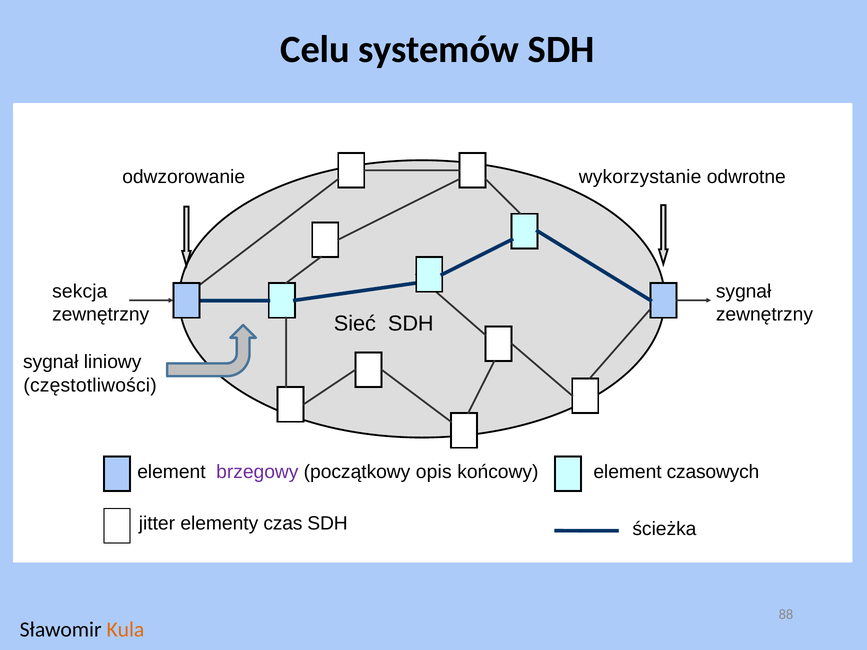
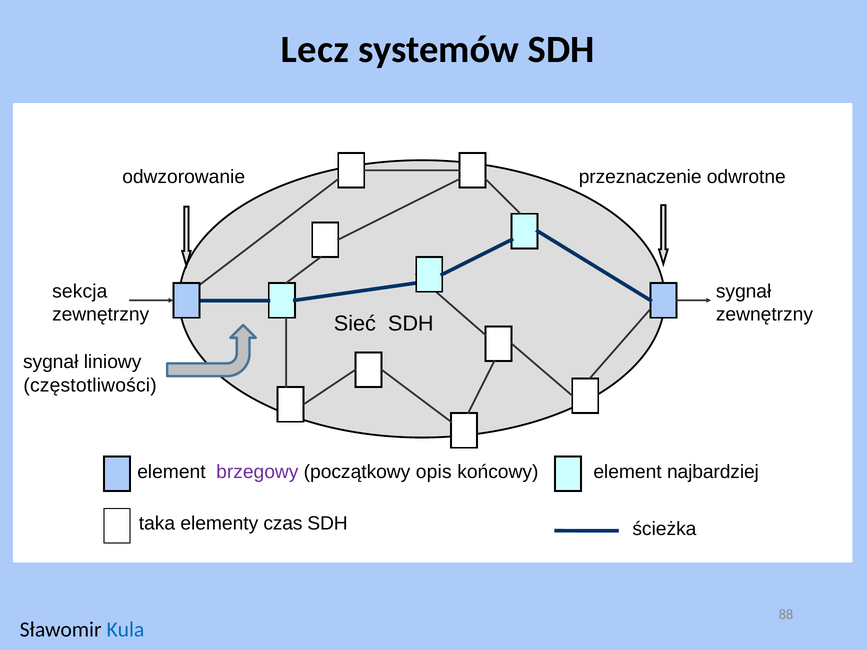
Celu: Celu -> Lecz (315, 50)
wykorzystanie: wykorzystanie -> przeznaczenie (640, 177)
czasowych: czasowych -> najbardziej (713, 472)
jitter: jitter -> taka (157, 524)
Kula colour: orange -> blue (125, 630)
